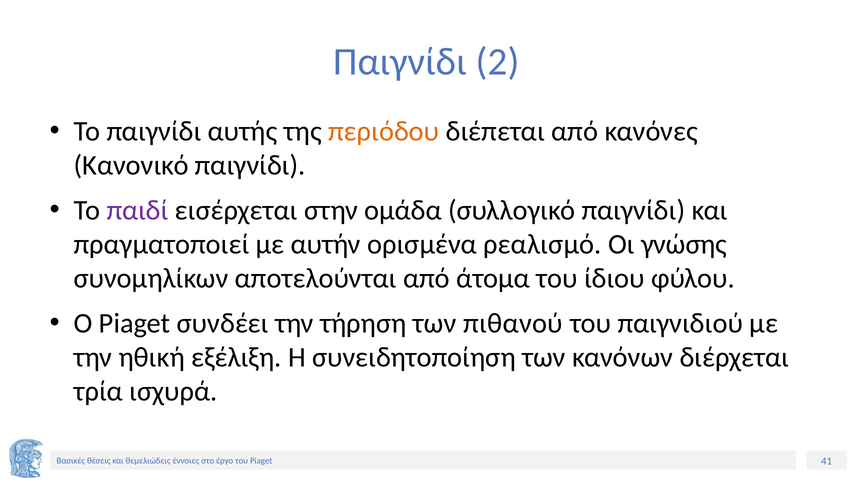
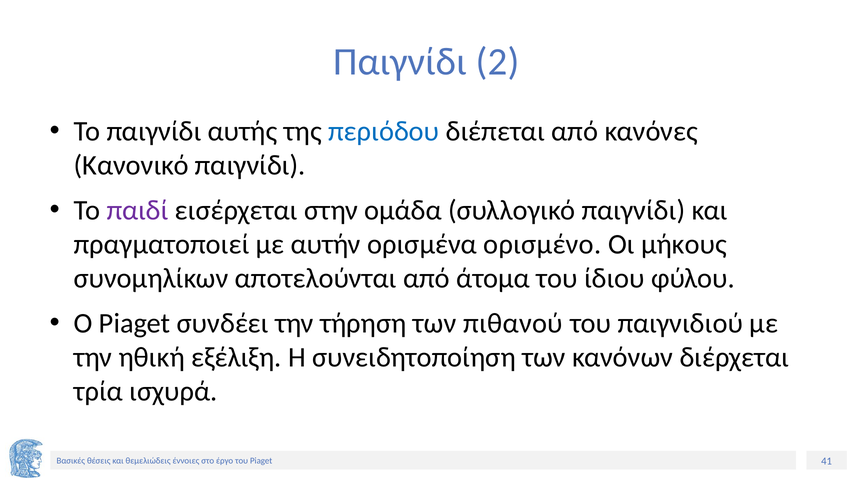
περιόδου colour: orange -> blue (384, 131)
ρεαλισμό: ρεαλισμό -> ορισμένο (542, 244)
γνώσης: γνώσης -> μήκους (684, 244)
